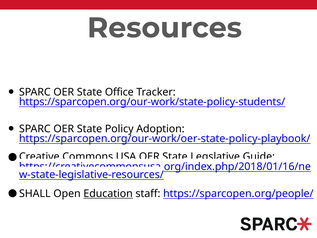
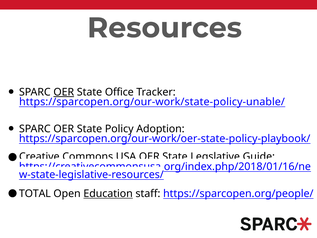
OER underline: none -> present (64, 92)
https://sparcopen.org/our-work/state-policy-students/: https://sparcopen.org/our-work/state-policy-students/ -> https://sparcopen.org/our-work/state-policy-unable/ (152, 102)
SHALL: SHALL -> TOTAL (35, 193)
